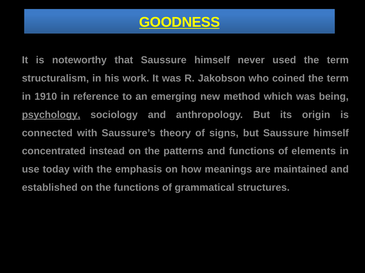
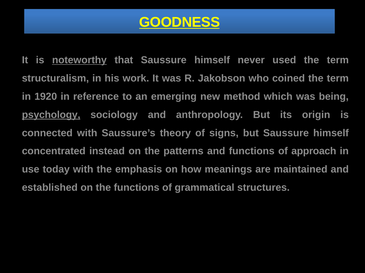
noteworthy underline: none -> present (79, 60)
1910: 1910 -> 1920 (46, 97)
elements: elements -> approach (314, 152)
